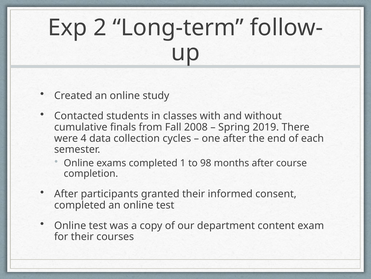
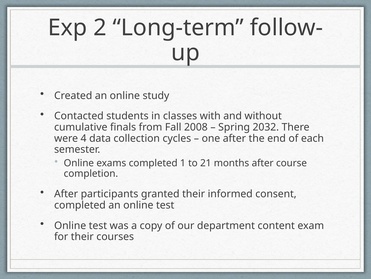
2019: 2019 -> 2032 (266, 127)
98: 98 -> 21 (206, 163)
